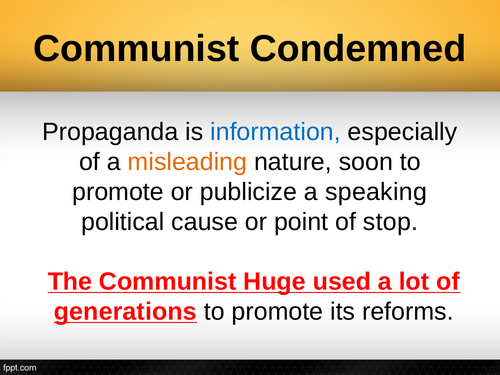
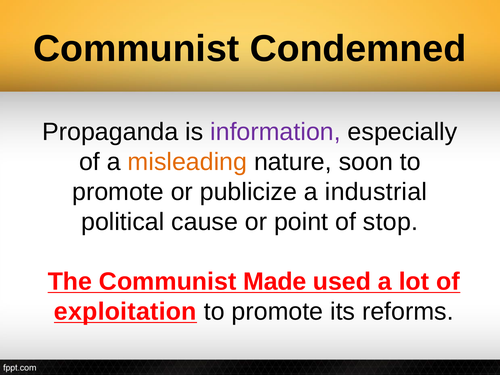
information colour: blue -> purple (276, 132)
speaking: speaking -> industrial (376, 192)
Huge: Huge -> Made (275, 282)
generations: generations -> exploitation (125, 312)
